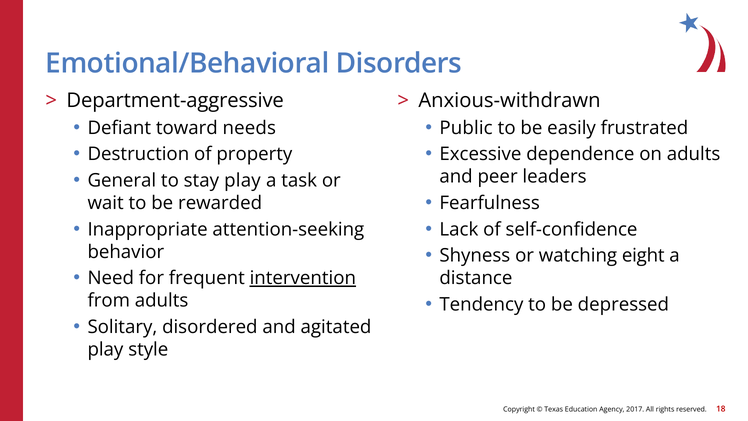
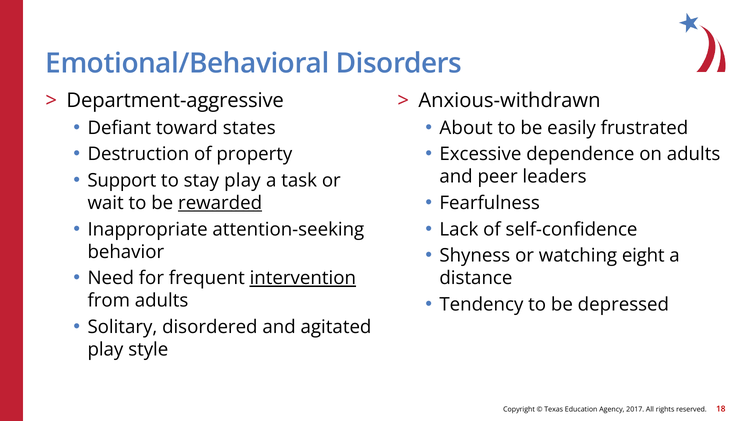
needs: needs -> states (249, 128)
Public: Public -> About (466, 128)
General: General -> Support (122, 181)
rewarded underline: none -> present (220, 203)
